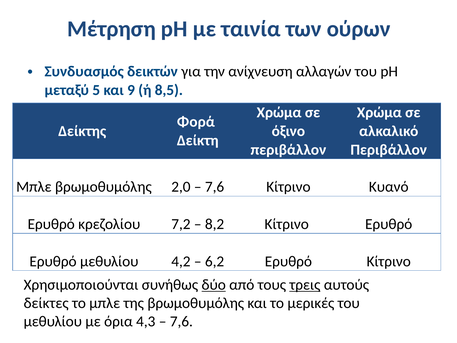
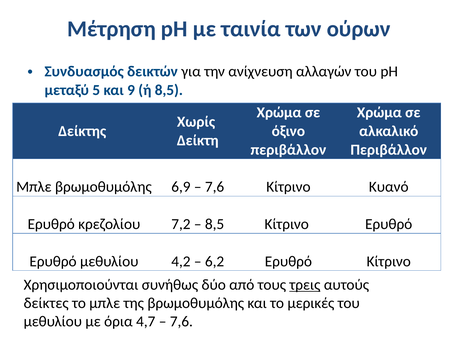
Φορά: Φορά -> Χωρίς (196, 122)
2,0: 2,0 -> 6,9 (181, 187)
8,2: 8,2 -> 8,5 (215, 224)
δύο underline: present -> none (214, 285)
4,3: 4,3 -> 4,7 (146, 321)
